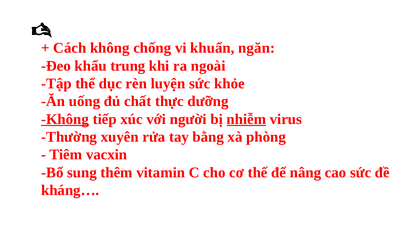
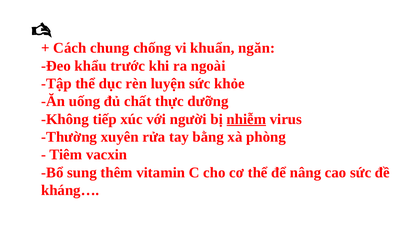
Cách không: không -> chung (110, 48)
trung: trung -> trước (128, 66)
Không underline: present -> none (65, 119)
